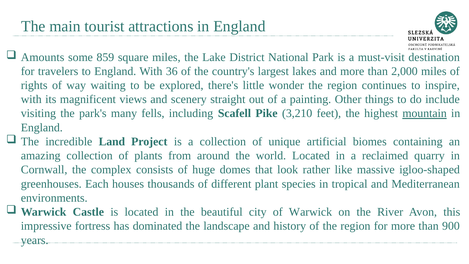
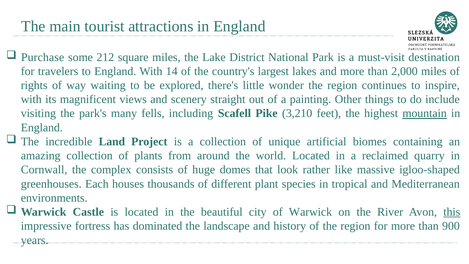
Amounts: Amounts -> Purchase (43, 57)
859: 859 -> 212 (105, 57)
36: 36 -> 14 (172, 71)
this underline: none -> present (452, 212)
